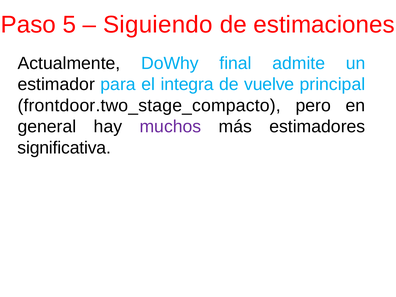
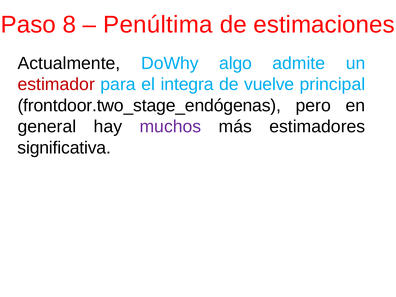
5: 5 -> 8 (69, 25)
Siguiendo: Siguiendo -> Penúltima (158, 25)
final: final -> algo (236, 63)
estimador colour: black -> red (56, 84)
frontdoor.two_stage_compacto: frontdoor.two_stage_compacto -> frontdoor.two_stage_endógenas (149, 105)
